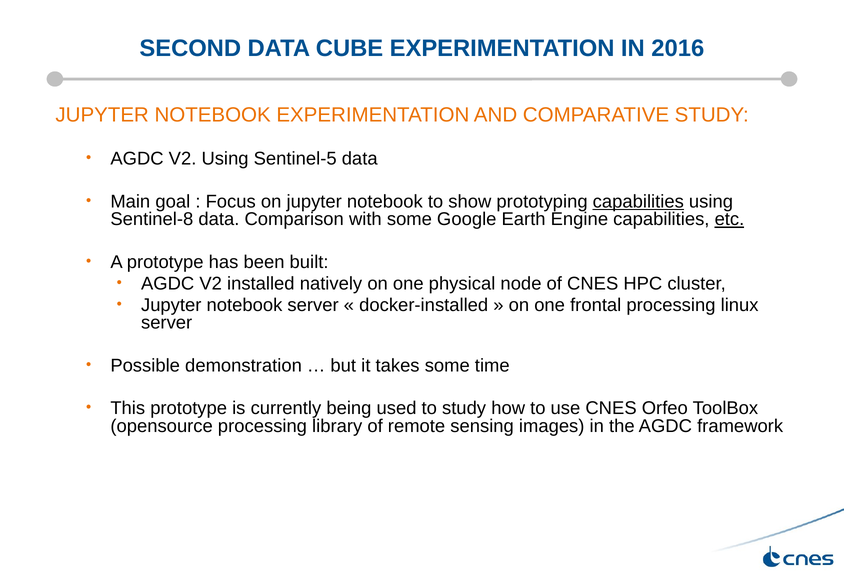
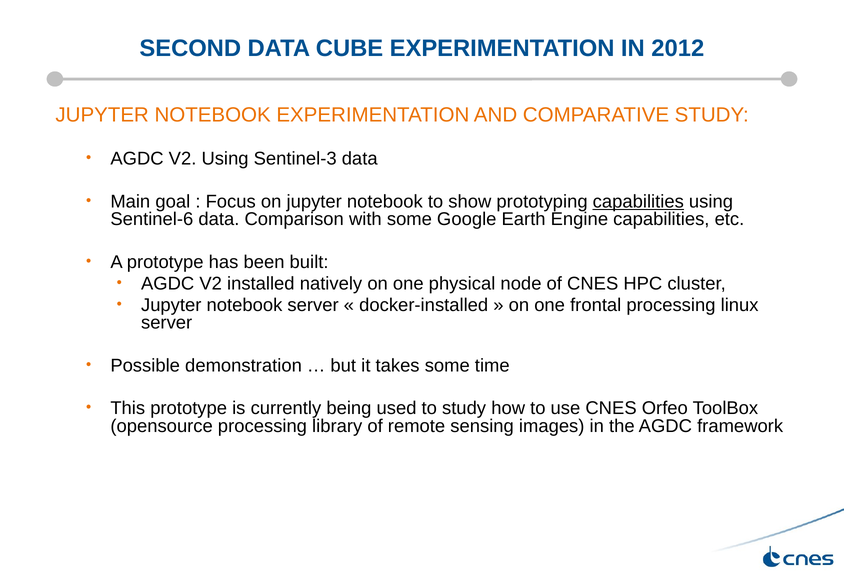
2016: 2016 -> 2012 (678, 48)
Sentinel-5: Sentinel-5 -> Sentinel-3 (295, 159)
Sentinel-8: Sentinel-8 -> Sentinel-6 (152, 219)
etc underline: present -> none (729, 219)
